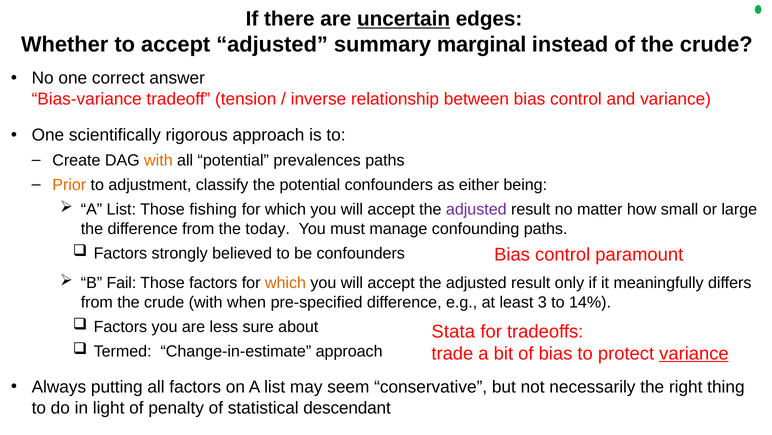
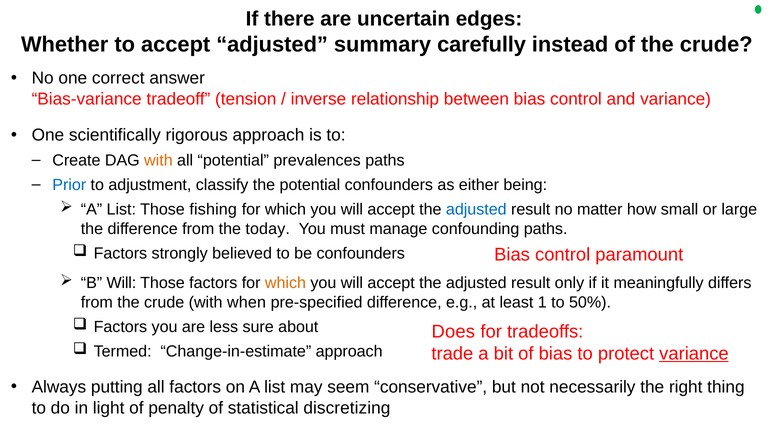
uncertain underline: present -> none (404, 19)
marginal: marginal -> carefully (482, 45)
Prior colour: orange -> blue (69, 185)
adjusted colour: purple -> blue (476, 209)
B Fail: Fail -> Will (121, 283)
3: 3 -> 1 (542, 302)
14%: 14% -> 50% (590, 302)
Stata: Stata -> Does (453, 331)
descendant: descendant -> discretizing (347, 407)
